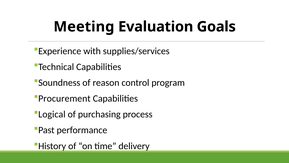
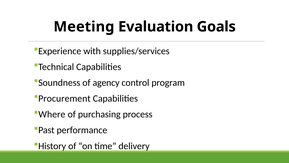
reason: reason -> agency (106, 83)
Logical: Logical -> Where (52, 114)
